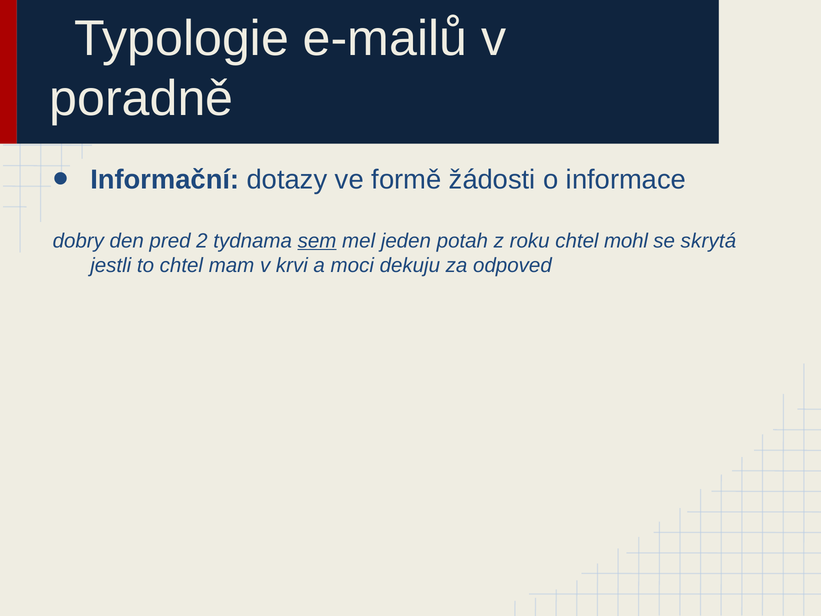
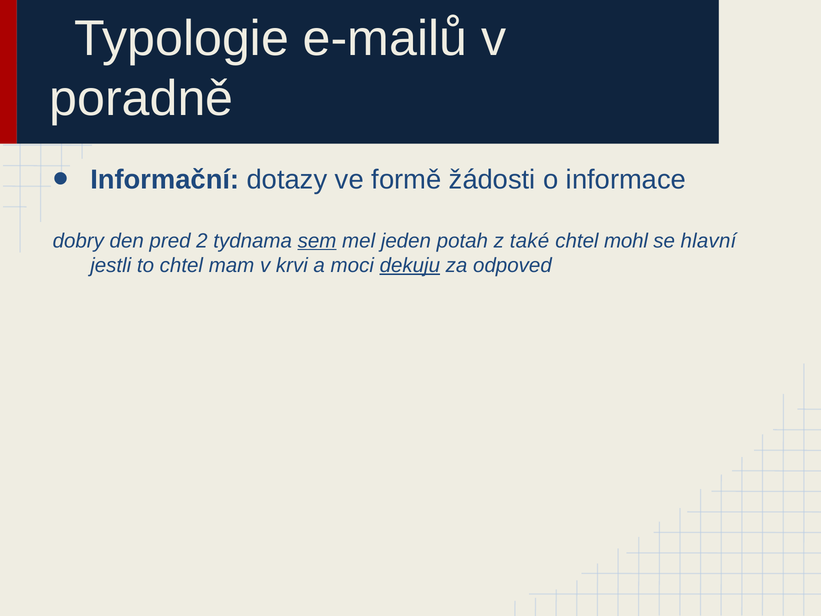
roku: roku -> také (530, 241)
skrytá: skrytá -> hlavní (708, 241)
dekuju underline: none -> present (410, 265)
